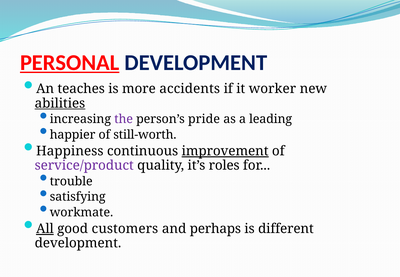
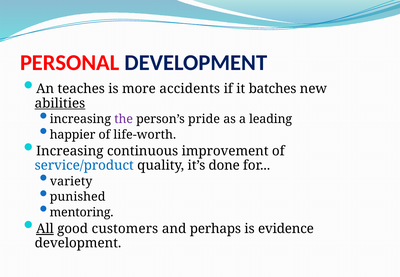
PERSONAL underline: present -> none (70, 63)
worker: worker -> batches (273, 89)
still-worth: still-worth -> life-worth (145, 135)
Happiness: Happiness -> Increasing (70, 151)
improvement underline: present -> none (225, 151)
service/product colour: purple -> blue (84, 165)
roles: roles -> done (224, 165)
trouble: trouble -> variety (71, 181)
satisfying: satisfying -> punished (78, 197)
workmate: workmate -> mentoring (82, 212)
different: different -> evidence (286, 229)
